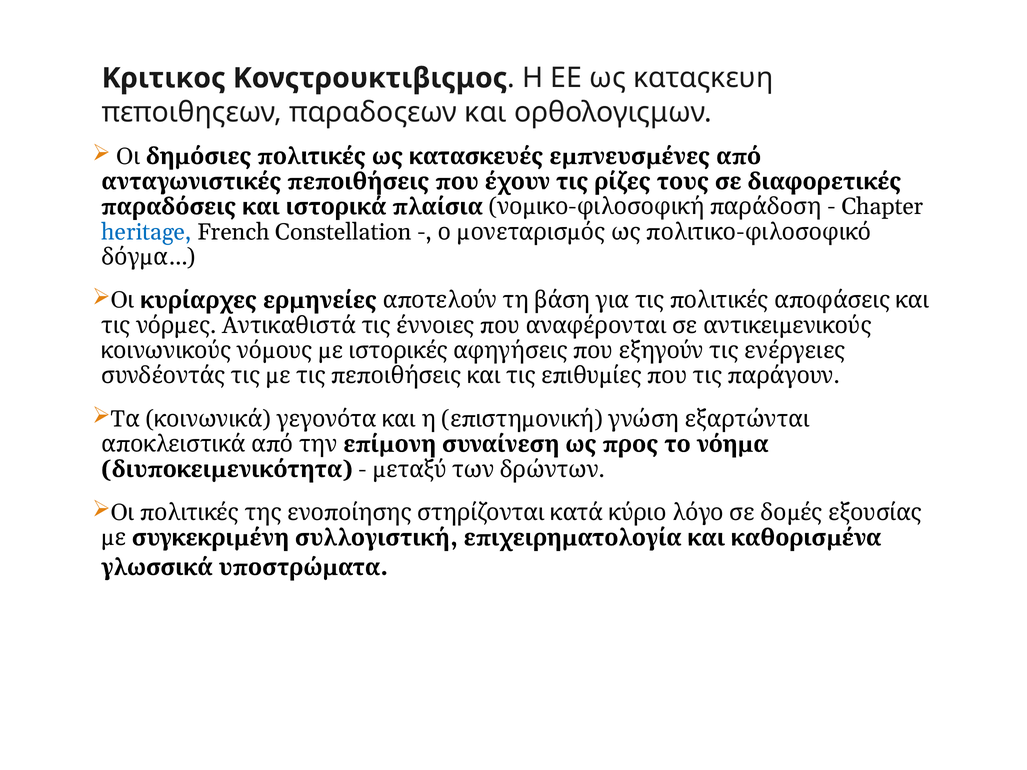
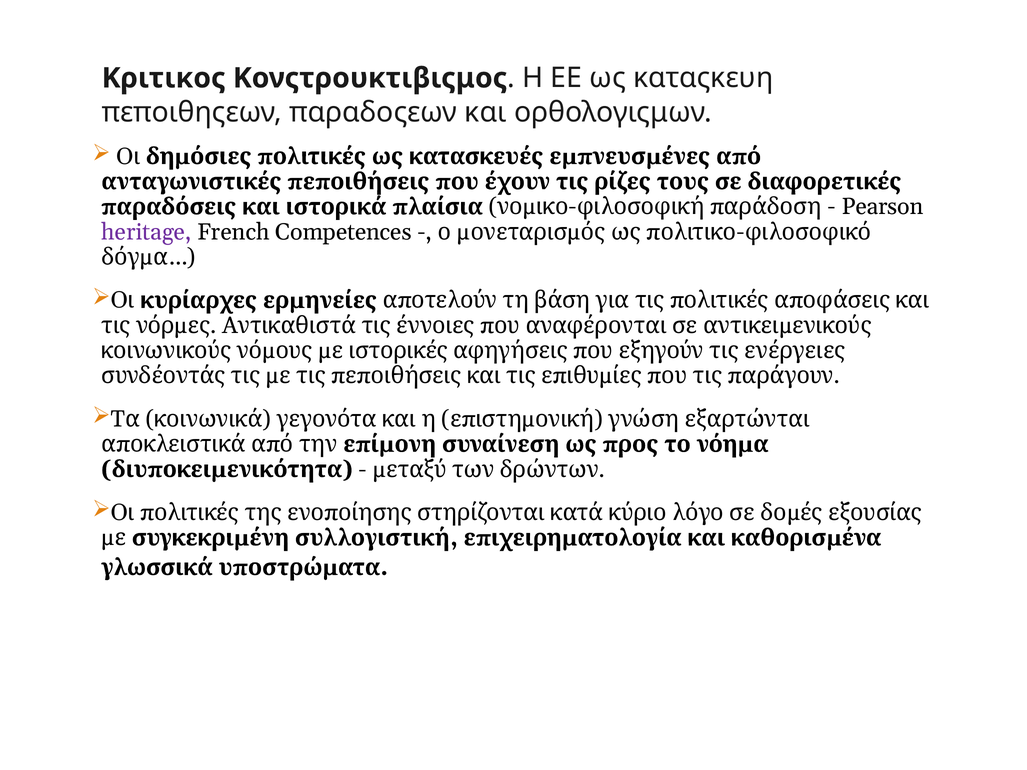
Chapter: Chapter -> Pearson (883, 207)
heritage colour: blue -> purple (146, 232)
Constellation: Constellation -> Competences (343, 232)
